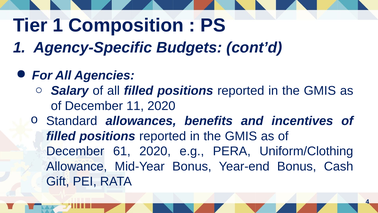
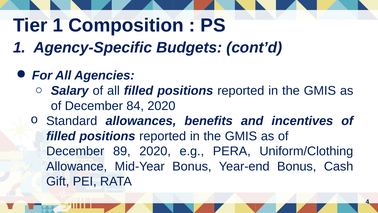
11: 11 -> 84 (135, 106)
61: 61 -> 89 (122, 151)
